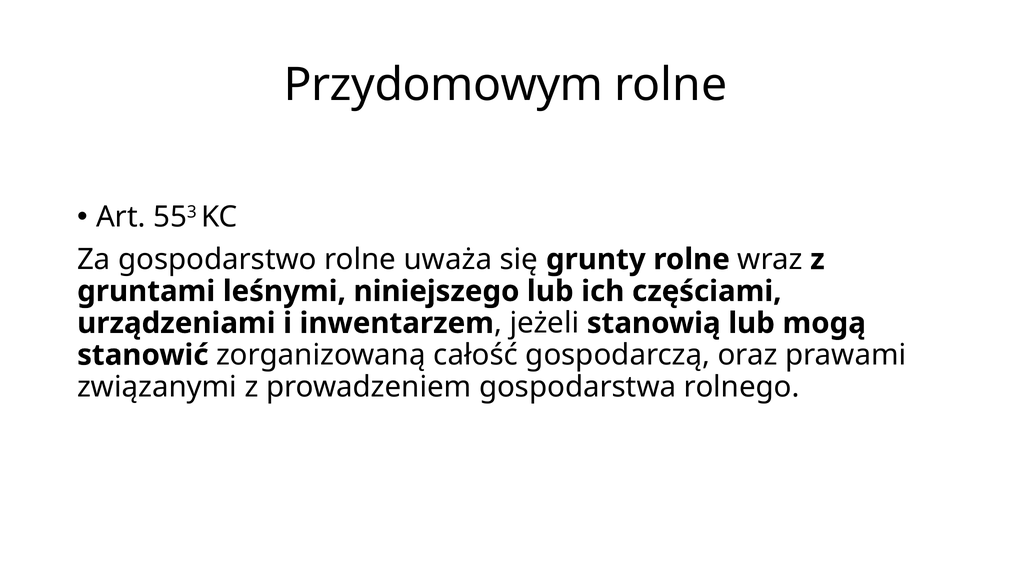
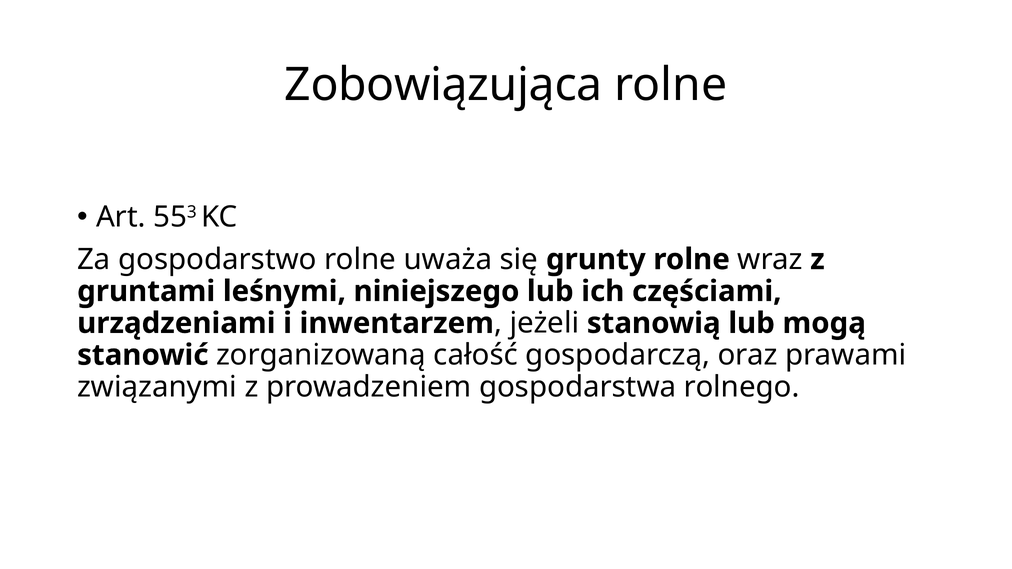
Przydomowym: Przydomowym -> Zobowiązująca (443, 85)
